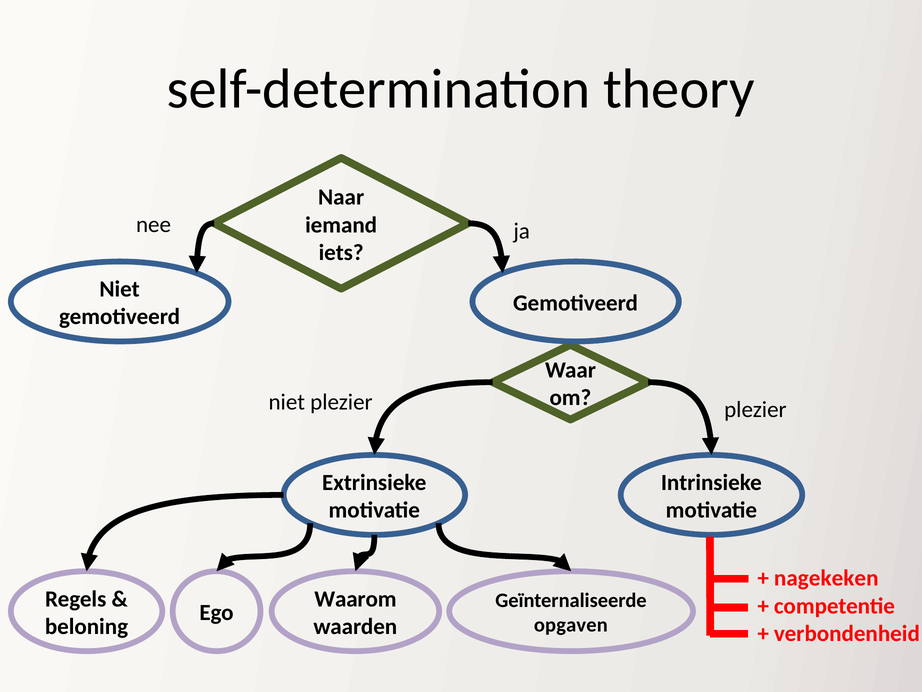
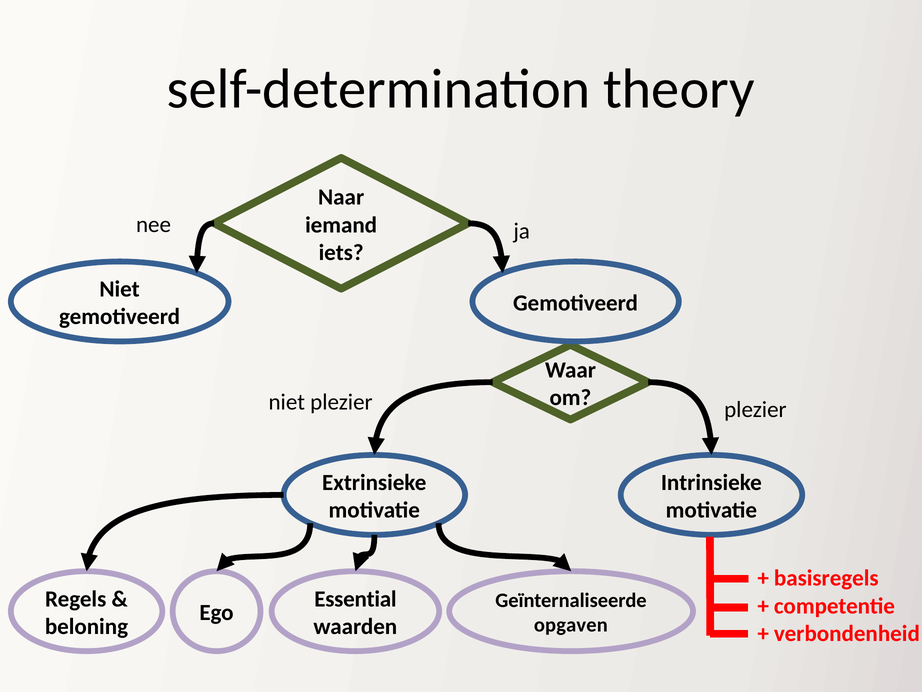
nagekeken: nagekeken -> basisregels (826, 578)
Waarom: Waarom -> Essential (355, 598)
